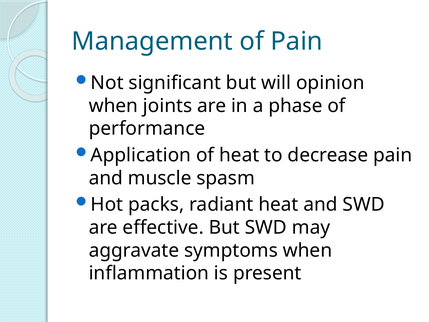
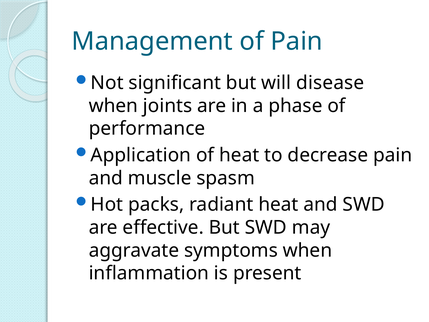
opinion: opinion -> disease (330, 83)
